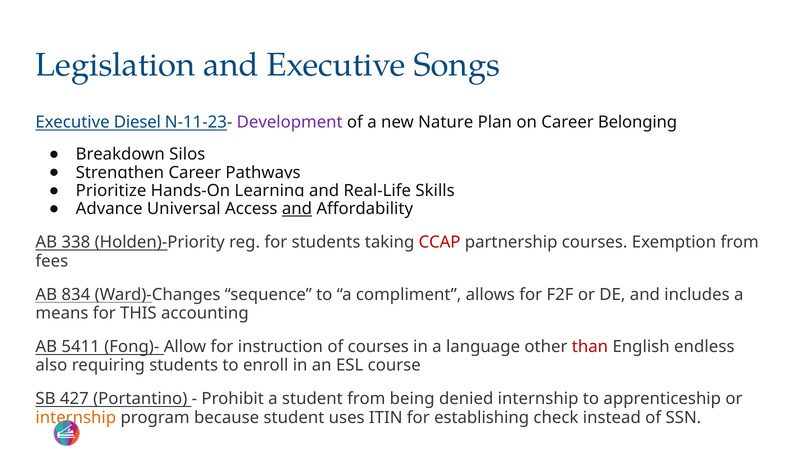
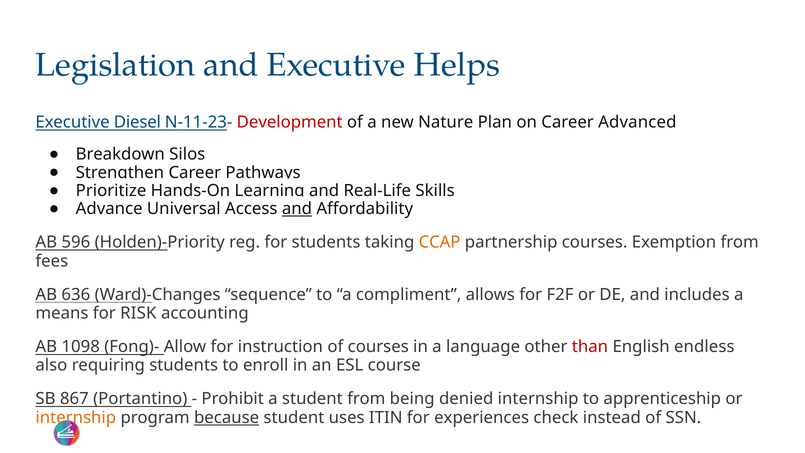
Songs: Songs -> Helps (457, 65)
Development colour: purple -> red (290, 122)
Belonging: Belonging -> Advanced (637, 122)
338: 338 -> 596 (76, 242)
CCAP colour: red -> orange (440, 242)
834: 834 -> 636 (76, 294)
THIS: THIS -> RISK (138, 313)
5411: 5411 -> 1098 (81, 347)
427: 427 -> 867 (74, 399)
because underline: none -> present (227, 417)
establishing: establishing -> experiences (482, 417)
